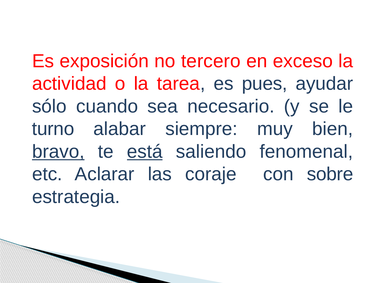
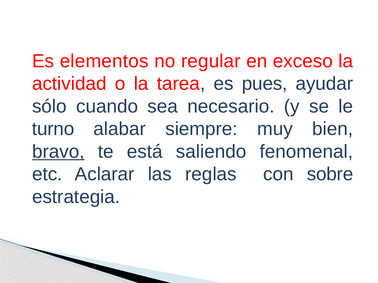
exposición: exposición -> elementos (104, 61)
tercero: tercero -> regular (211, 61)
está underline: present -> none (145, 152)
coraje: coraje -> reglas (211, 175)
